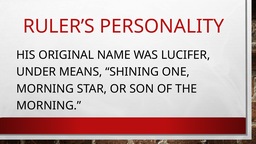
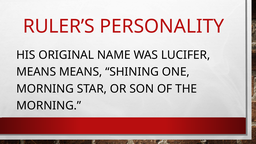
UNDER: UNDER -> MEANS (36, 72)
